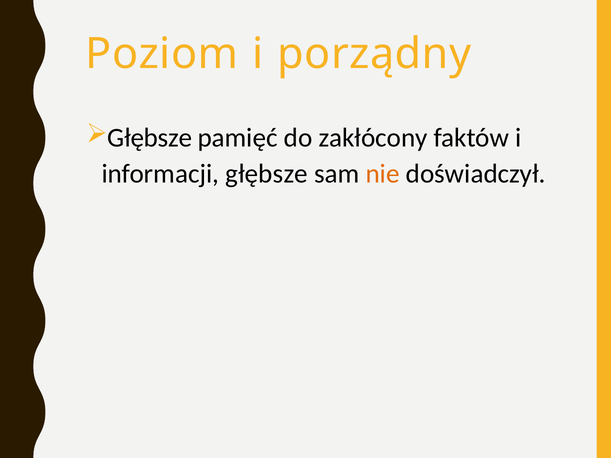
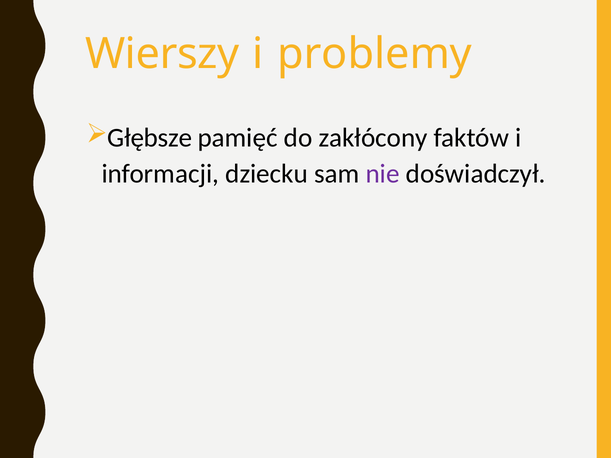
Poziom: Poziom -> Wierszy (162, 54)
porządny: porządny -> problemy (375, 54)
informacji głębsze: głębsze -> dziecku (267, 174)
nie colour: orange -> purple (383, 174)
